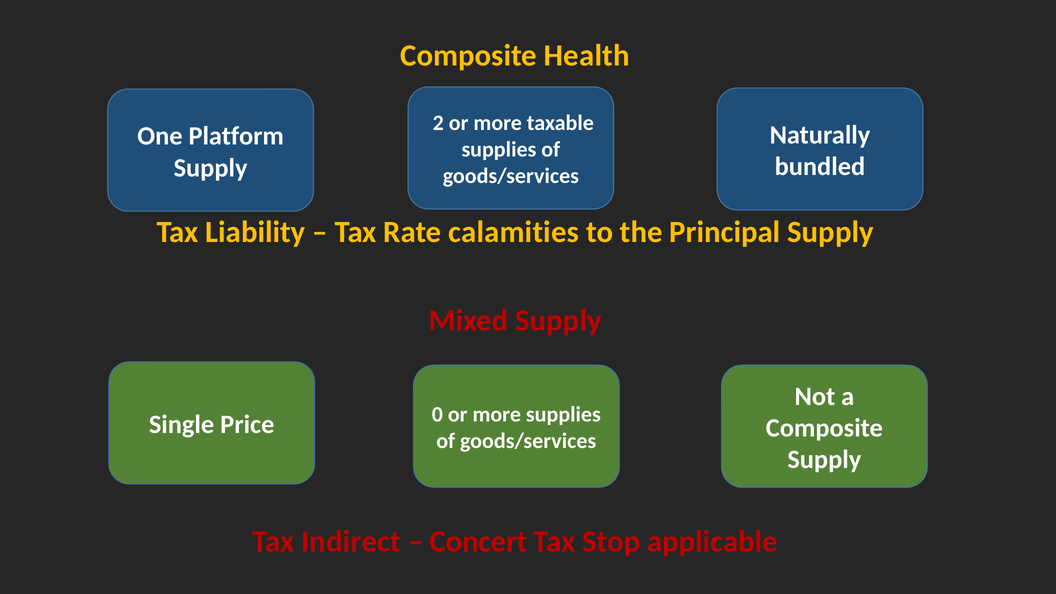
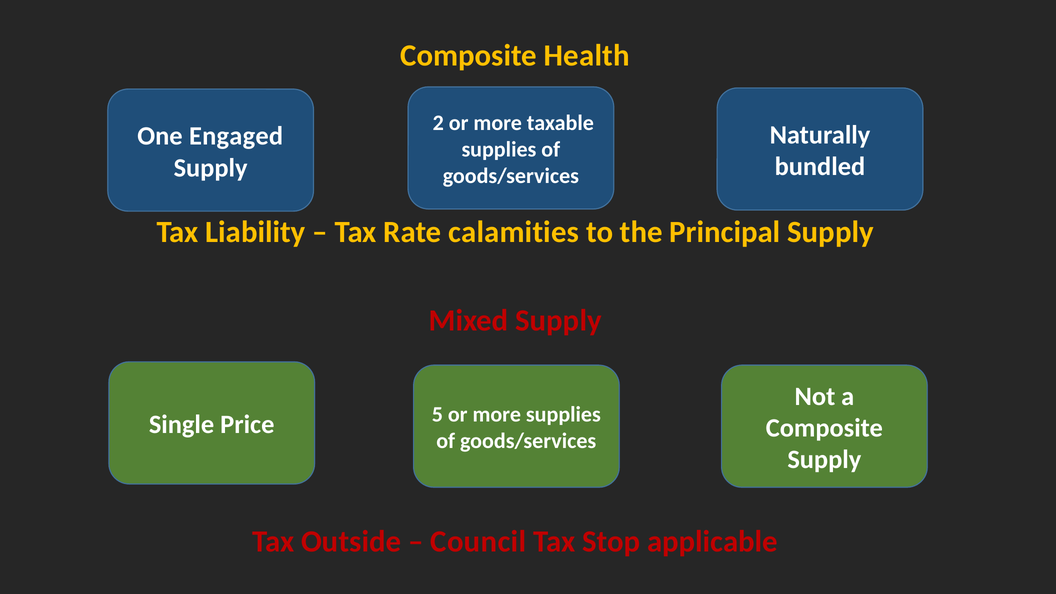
Platform: Platform -> Engaged (236, 136)
0: 0 -> 5 (437, 415)
Indirect: Indirect -> Outside (351, 542)
Concert: Concert -> Council (478, 542)
